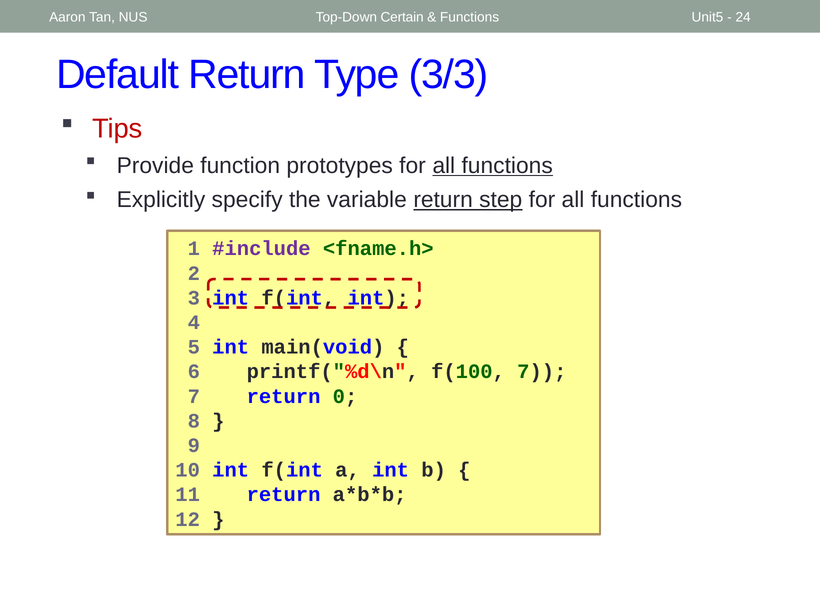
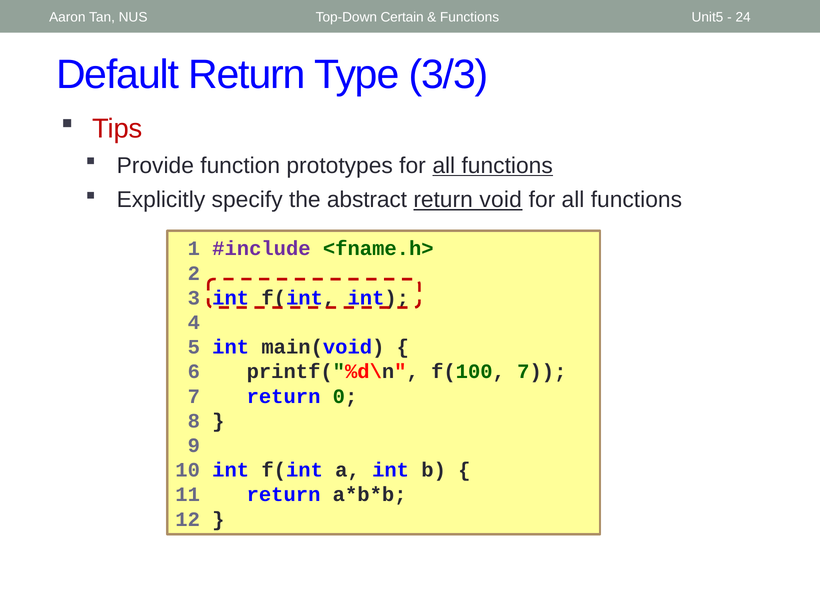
variable: variable -> abstract (367, 200)
step: step -> void (501, 200)
